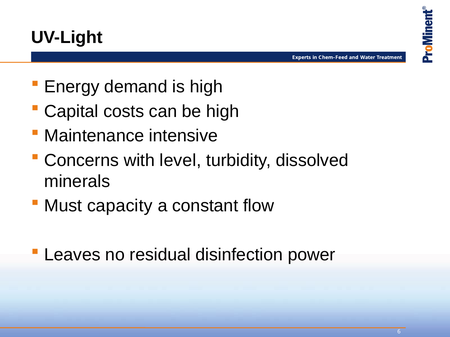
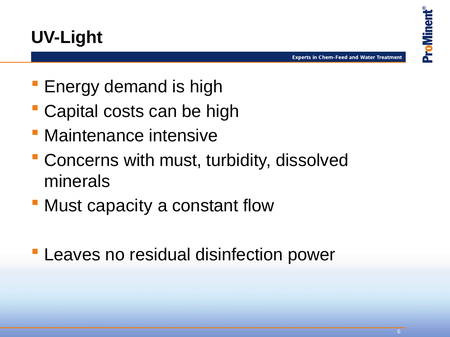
with level: level -> must (181, 161)
